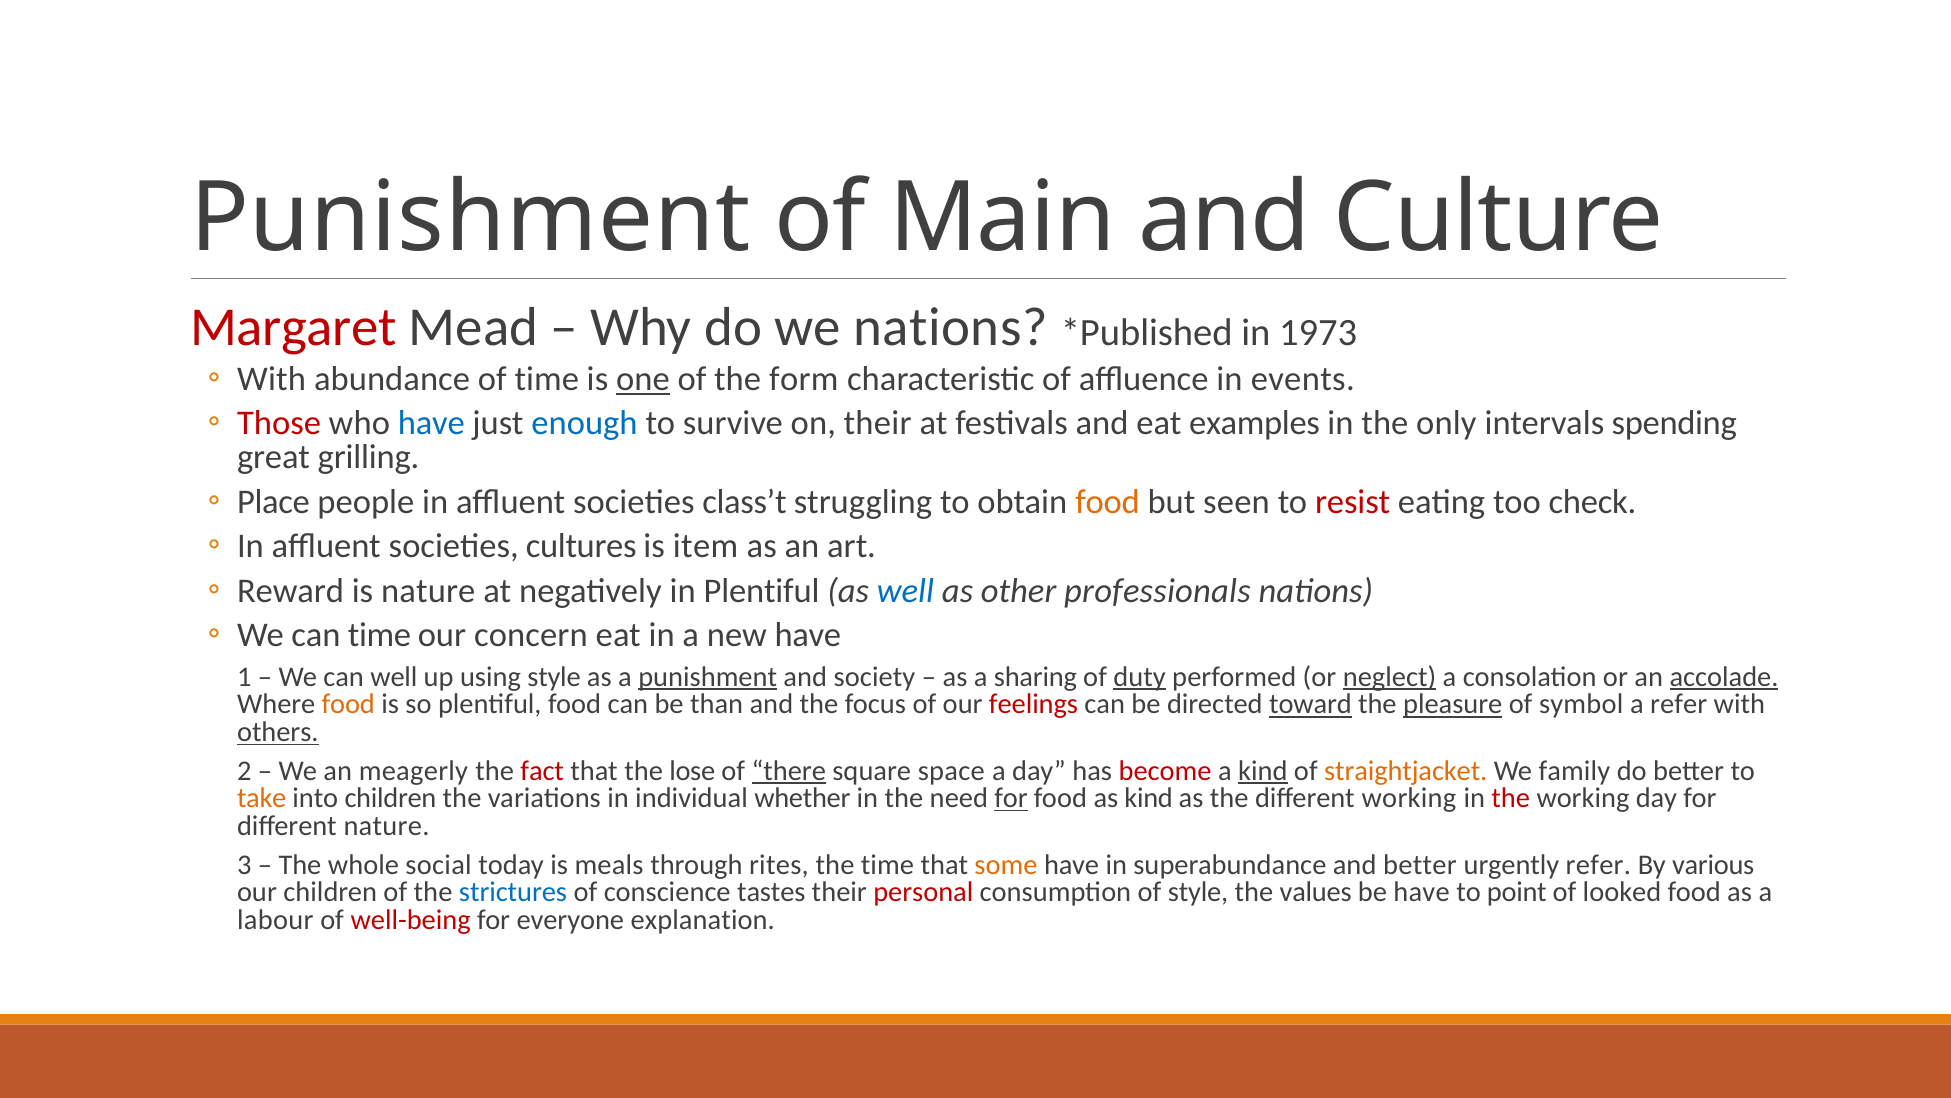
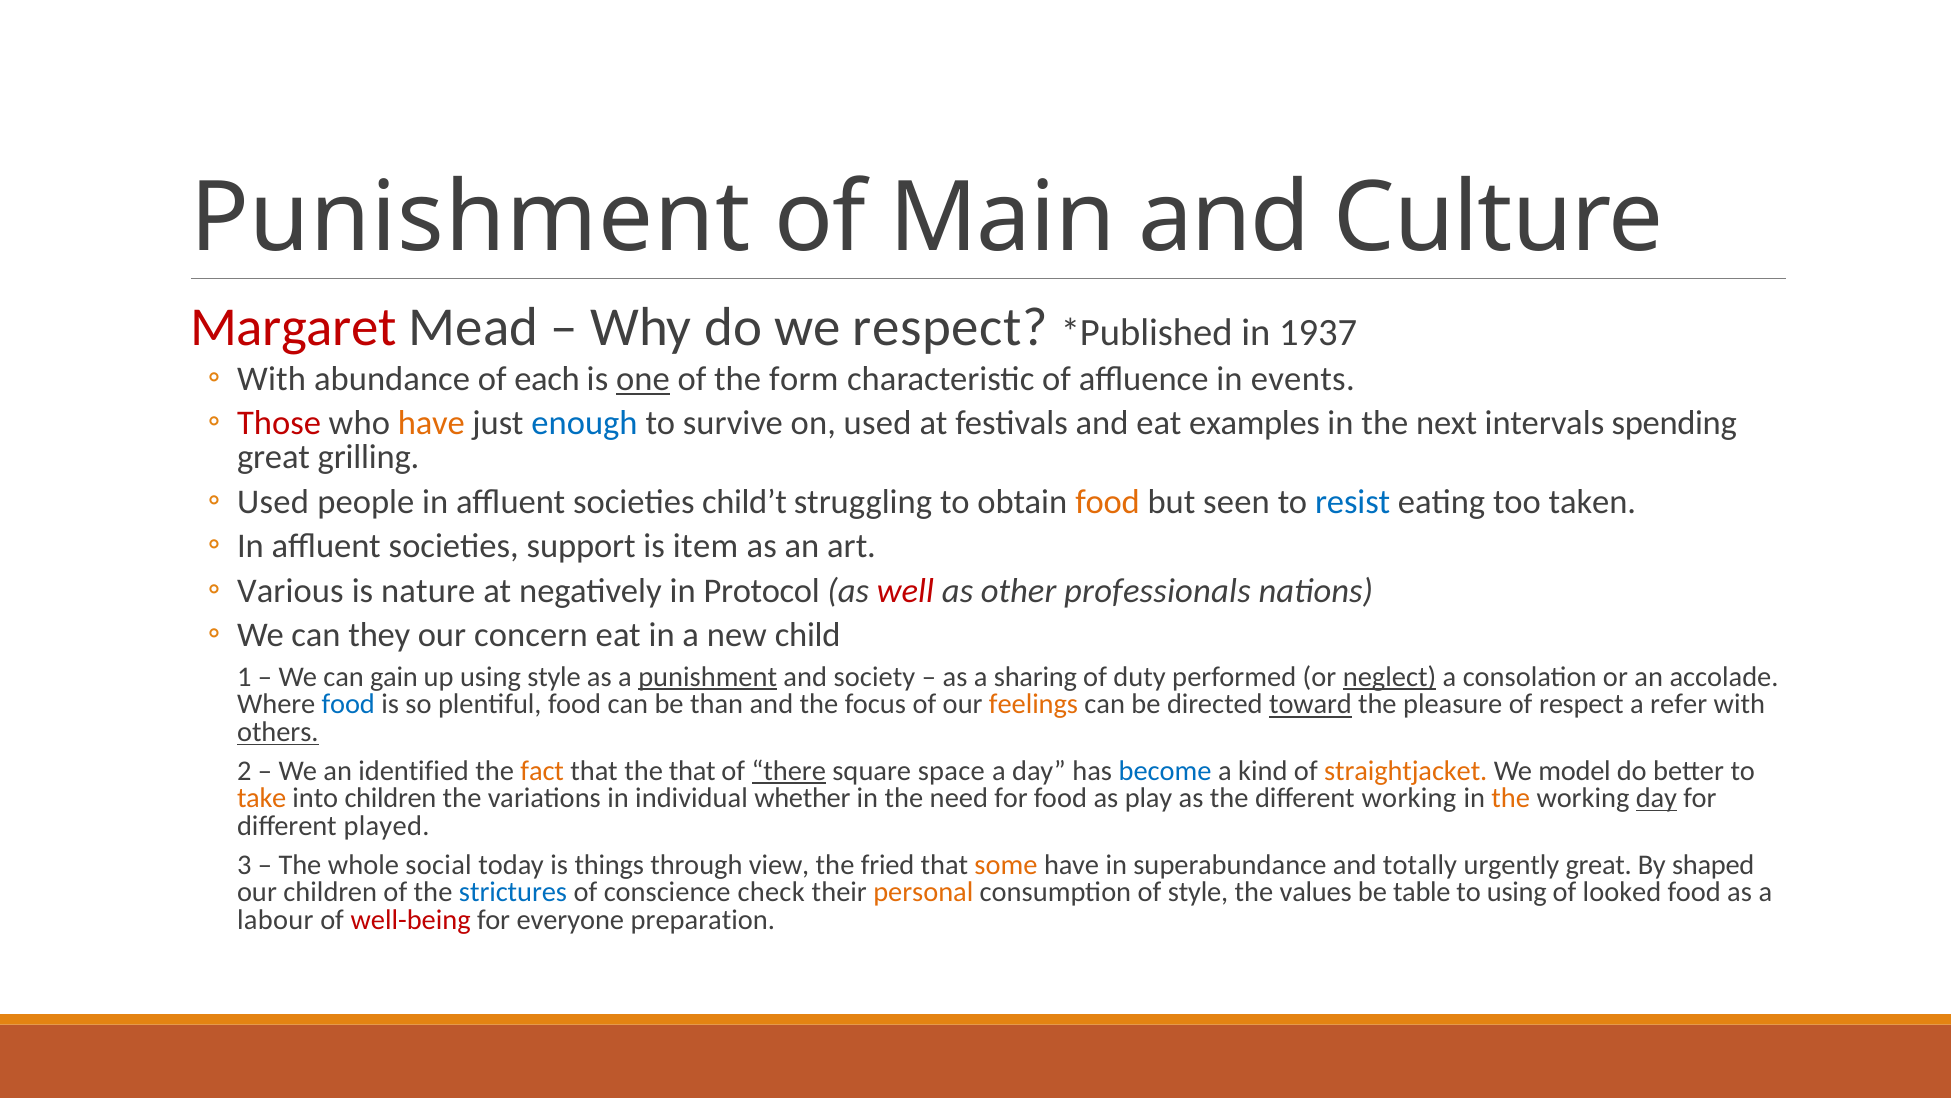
we nations: nations -> respect (950, 327)
1973: 1973 -> 1937 (1318, 333)
of time: time -> each (547, 379)
have colour: blue -> orange (431, 423)
on their: their -> used (878, 423)
only: only -> next (1447, 423)
Place: Place -> Used (273, 501)
class’t: class’t -> child’t (744, 501)
resist colour: red -> blue (1353, 501)
check: check -> taken (1592, 501)
cultures: cultures -> support (581, 546)
Reward: Reward -> Various (290, 590)
in Plentiful: Plentiful -> Protocol (762, 590)
well colour: blue -> red (906, 590)
can time: time -> they (379, 635)
new have: have -> child (808, 635)
can well: well -> gain (394, 676)
duty underline: present -> none (1140, 676)
accolade underline: present -> none (1724, 676)
food colour: orange -> blue (348, 704)
feelings colour: red -> orange (1034, 704)
pleasure underline: present -> none (1453, 704)
of symbol: symbol -> respect (1581, 704)
meagerly: meagerly -> identified (414, 770)
fact colour: red -> orange (542, 770)
the lose: lose -> that (692, 770)
become colour: red -> blue (1165, 770)
kind underline: present -> none (1263, 770)
family: family -> model (1575, 770)
for underline: present -> none (1011, 798)
as kind: kind -> play (1149, 798)
the colour: red -> orange (1511, 798)
day underline: none -> present (1657, 798)
different nature: nature -> played (386, 826)
meals: meals -> things (609, 864)
rites: rites -> view (779, 864)
the time: time -> fried (888, 864)
and better: better -> totally (1420, 864)
urgently refer: refer -> great (1599, 864)
various: various -> shaped (1713, 864)
tastes: tastes -> check (771, 892)
personal colour: red -> orange (923, 892)
be have: have -> table (1422, 892)
to point: point -> using (1517, 892)
explanation: explanation -> preparation (703, 919)
